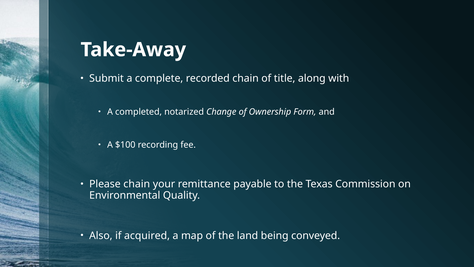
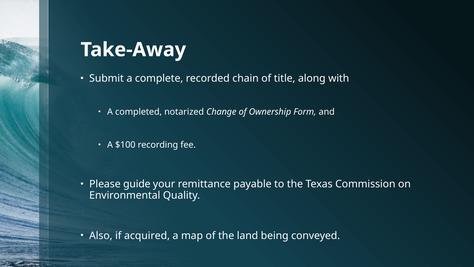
Please chain: chain -> guide (137, 184)
